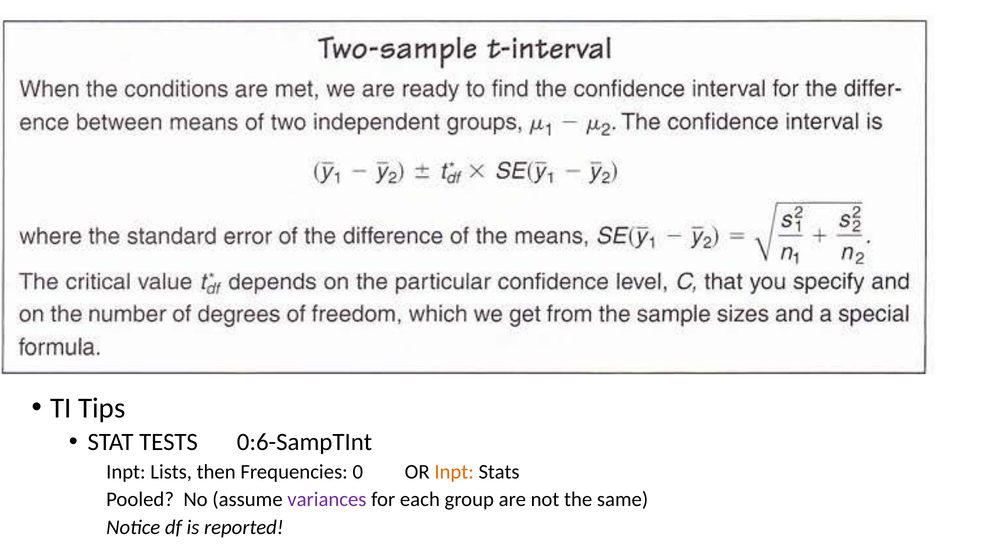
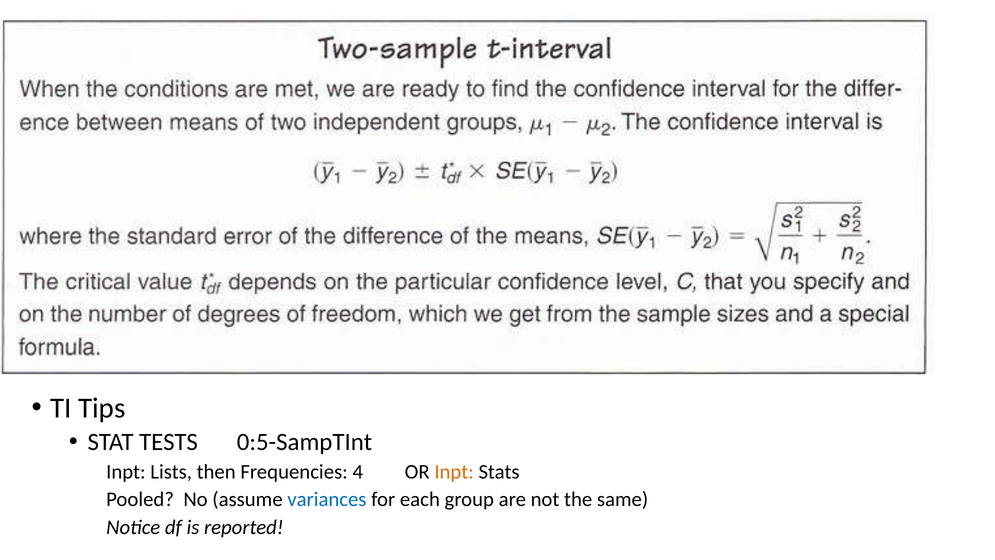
0:6-SampTInt: 0:6-SampTInt -> 0:5-SampTInt (304, 442)
0: 0 -> 4 (358, 472)
variances colour: purple -> blue (327, 499)
